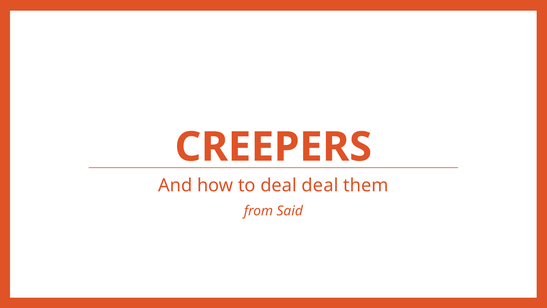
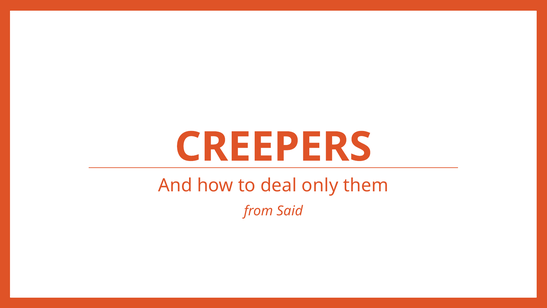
deal deal: deal -> only (320, 185)
